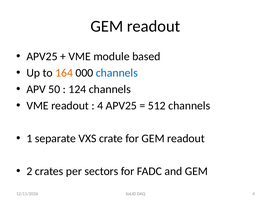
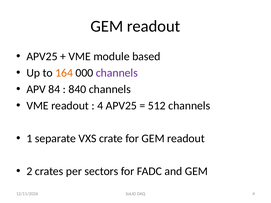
channels colour: blue -> purple (117, 73)
50: 50 -> 84 (54, 89)
124: 124 -> 840 (77, 89)
